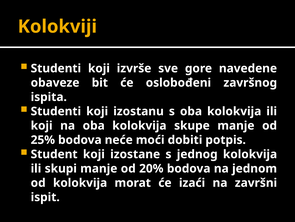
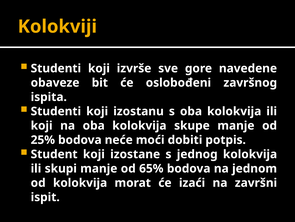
20%: 20% -> 65% (151, 168)
